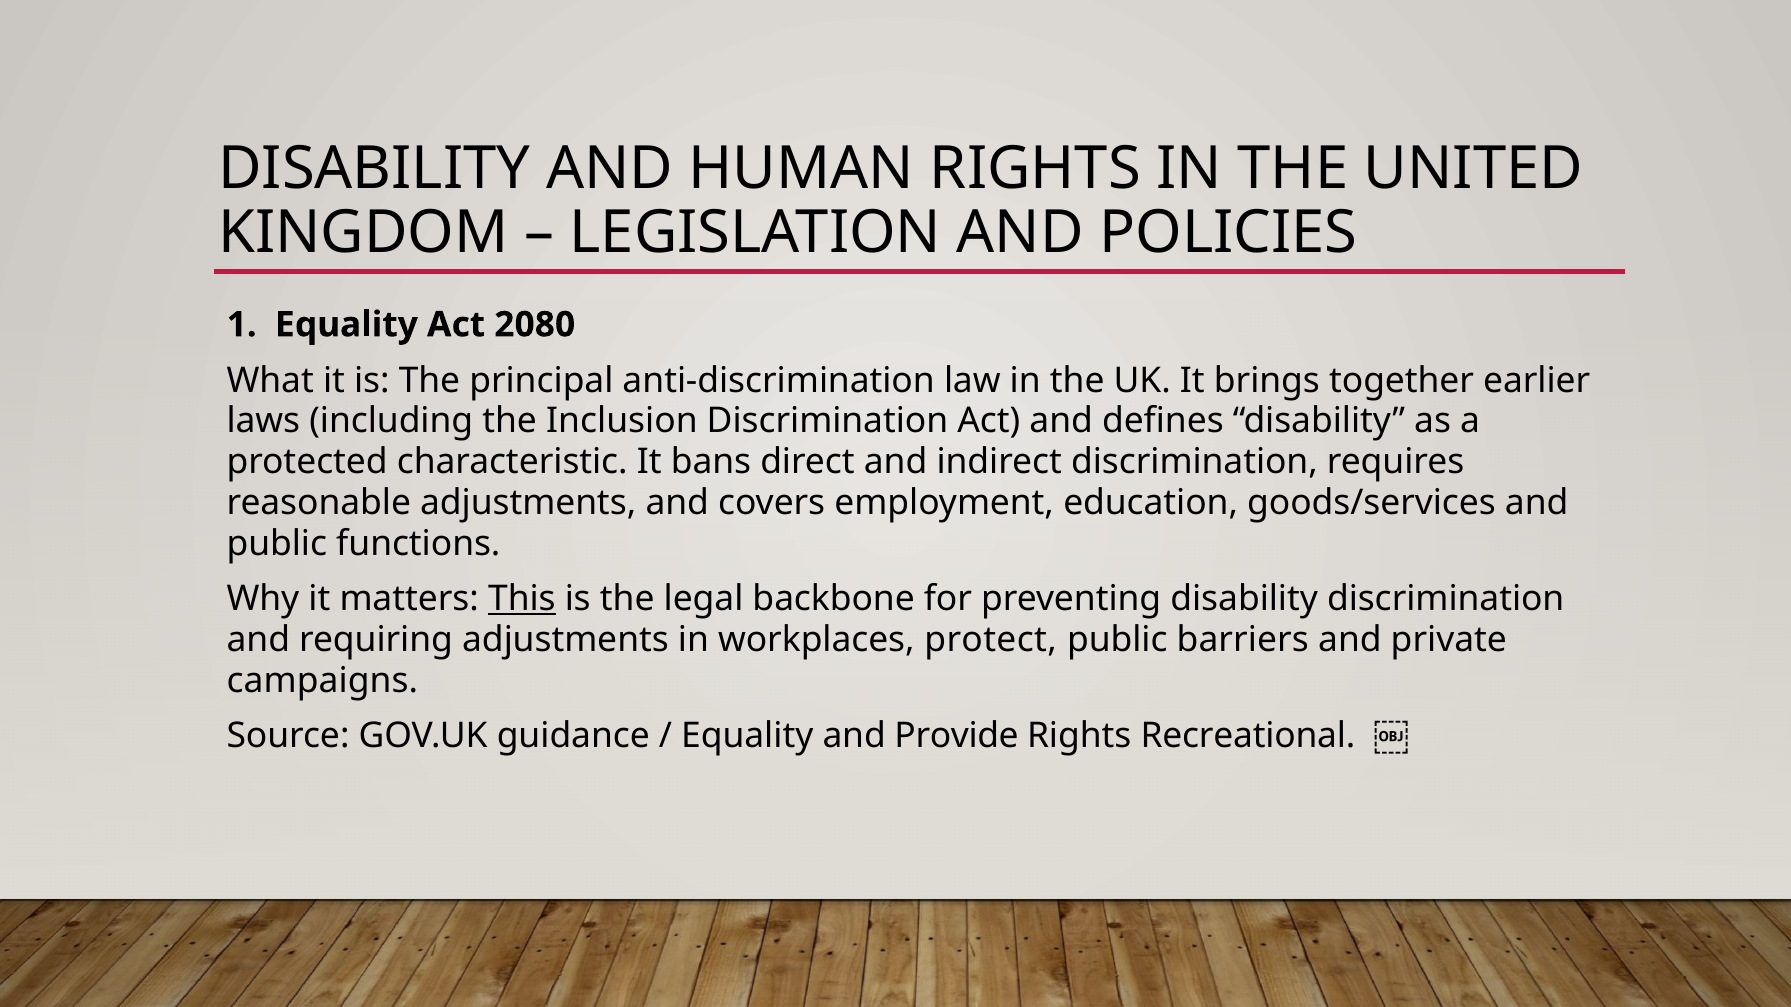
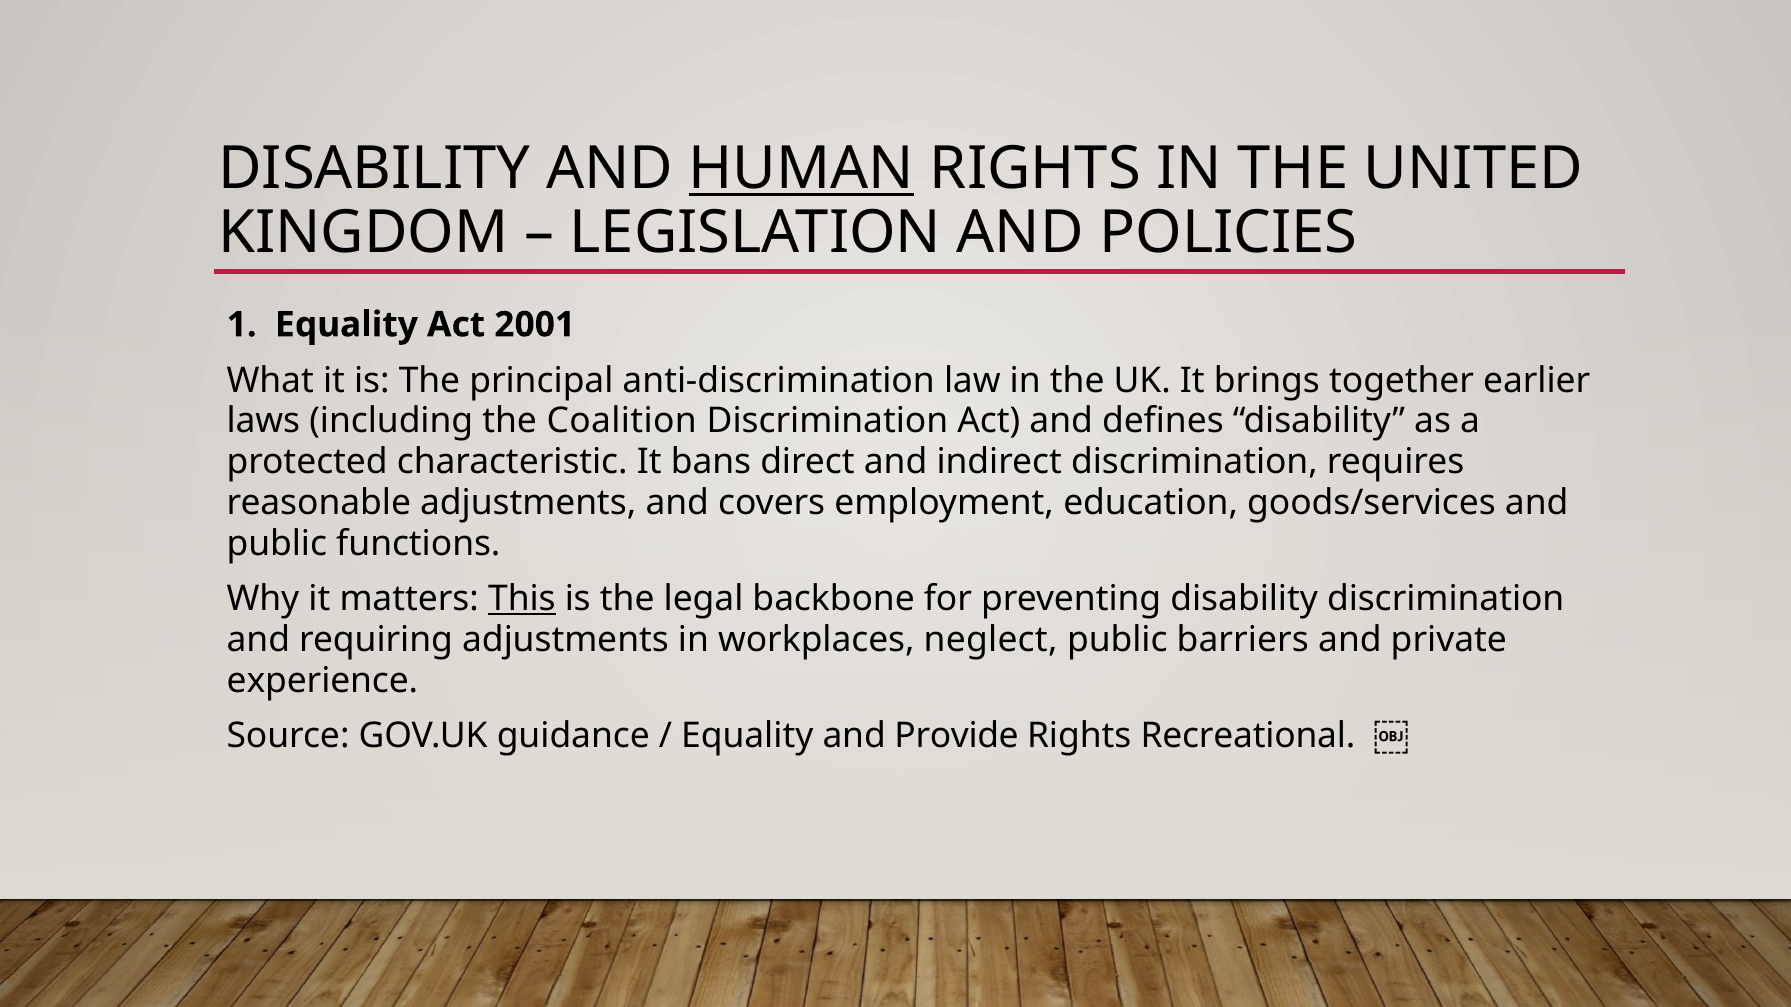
HUMAN underline: none -> present (801, 169)
2080: 2080 -> 2001 (535, 325)
Inclusion: Inclusion -> Coalition (622, 421)
protect: protect -> neglect (991, 640)
campaigns: campaigns -> experience (322, 681)
